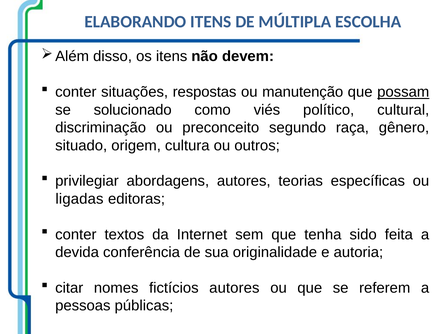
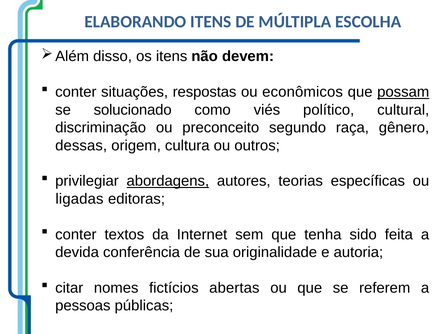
manutenção: manutenção -> econômicos (303, 92)
situado: situado -> dessas (81, 146)
abordagens underline: none -> present (168, 181)
fictícios autores: autores -> abertas (234, 288)
